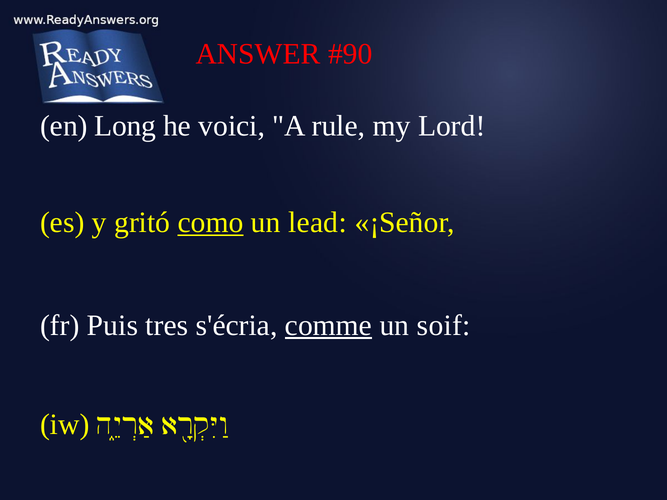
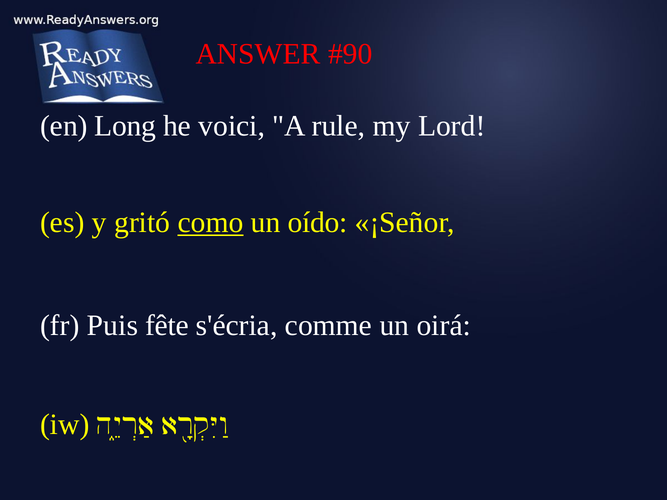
lead: lead -> oído (318, 223)
tres: tres -> fête (167, 325)
comme underline: present -> none (329, 325)
soif: soif -> oirá (444, 325)
